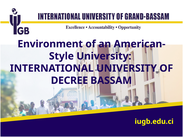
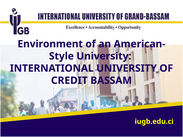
DECREE: DECREE -> CREDIT (69, 81)
